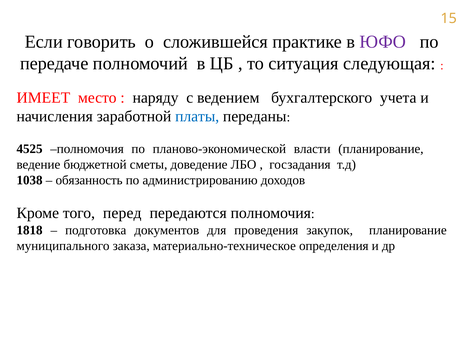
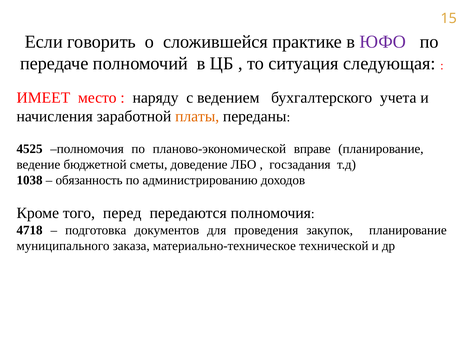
платы colour: blue -> orange (197, 116)
власти: власти -> вправе (312, 149)
1818: 1818 -> 4718 (30, 230)
определения: определения -> технической (334, 246)
